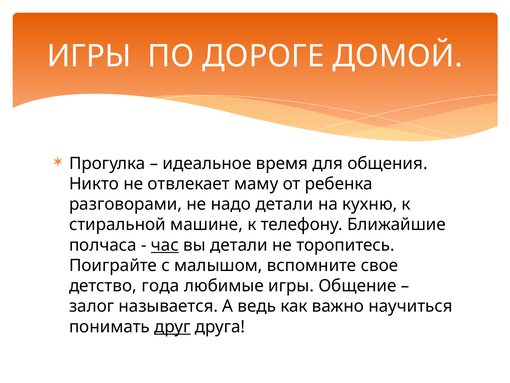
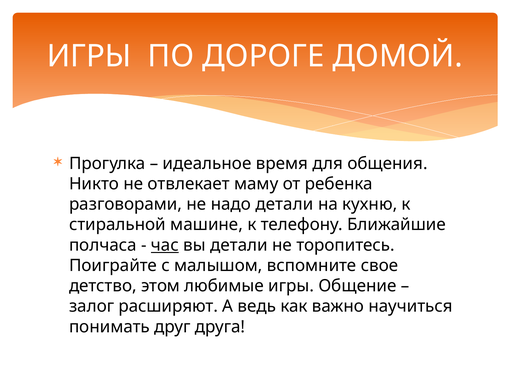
года: года -> этом (161, 286)
называется: называется -> расширяют (168, 306)
друг underline: present -> none (172, 326)
